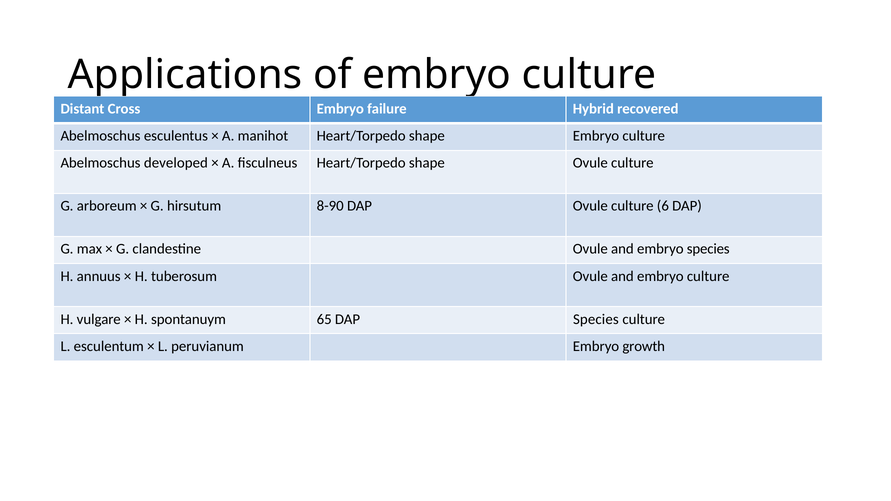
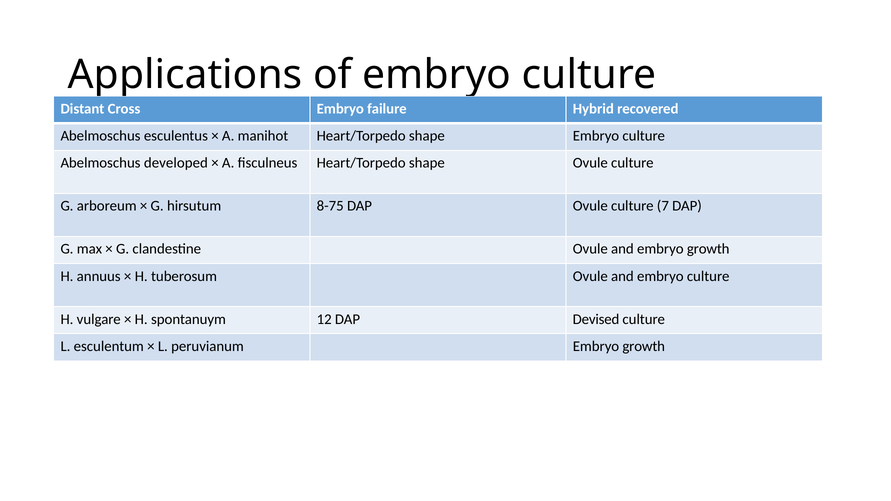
8-90: 8-90 -> 8-75 (330, 206)
6: 6 -> 7 (663, 206)
and embryo species: species -> growth (708, 249)
65: 65 -> 12 (324, 319)
DAP Species: Species -> Devised (596, 319)
